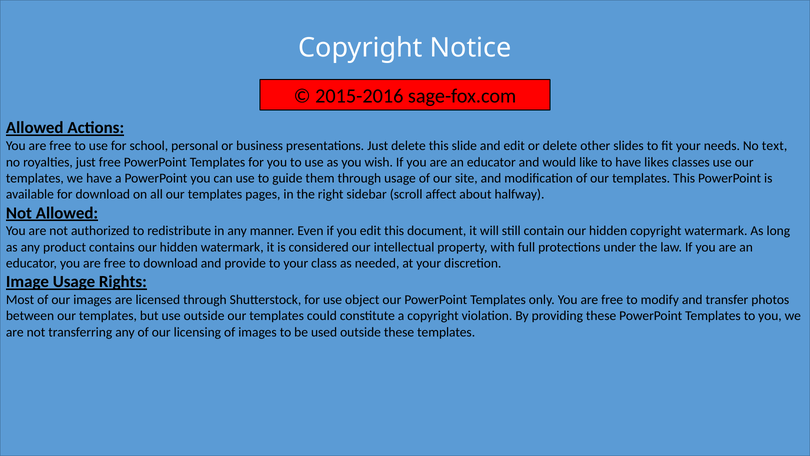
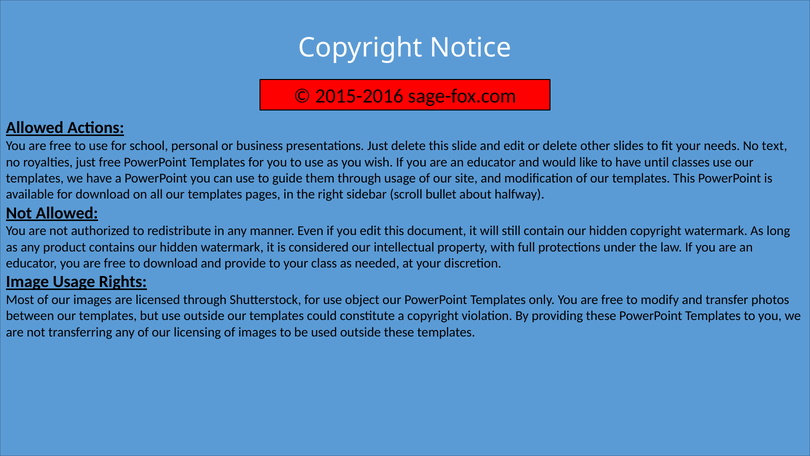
likes: likes -> until (657, 162)
affect: affect -> bullet (441, 194)
